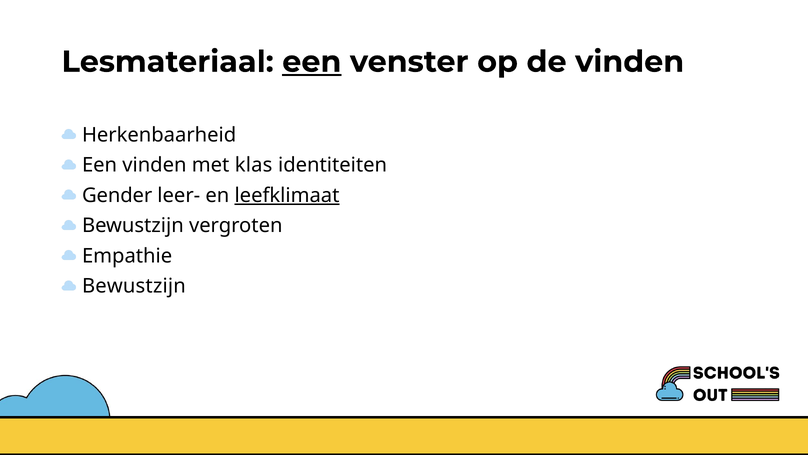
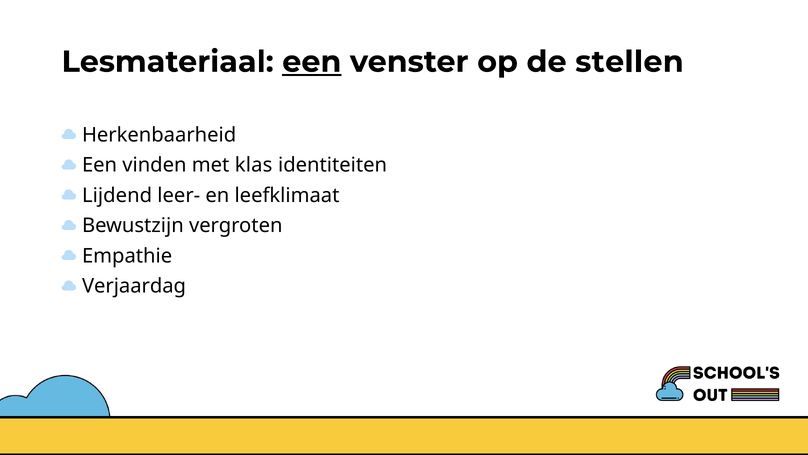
de vinden: vinden -> stellen (629, 62)
Gender: Gender -> Lijdend (117, 195)
leefklimaat underline: present -> none (287, 195)
Bewustzijn: Bewustzijn -> Verjaardag (134, 286)
